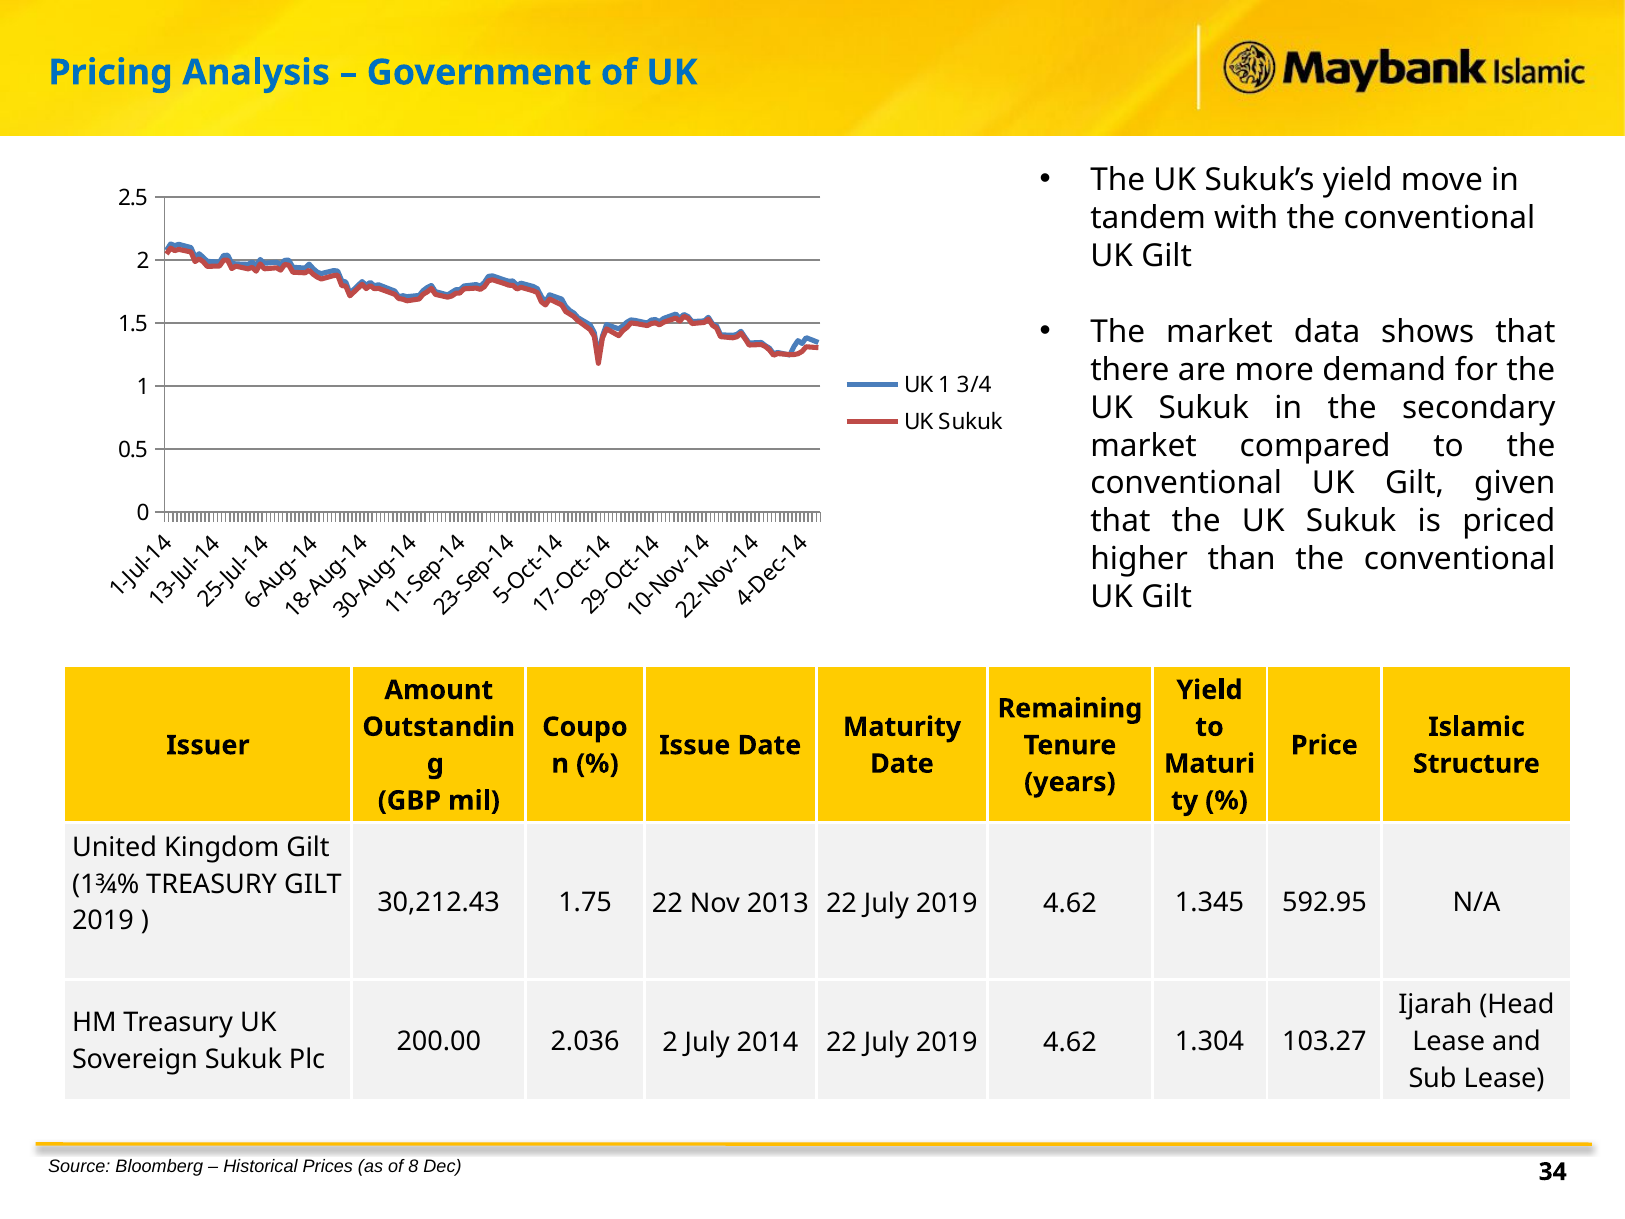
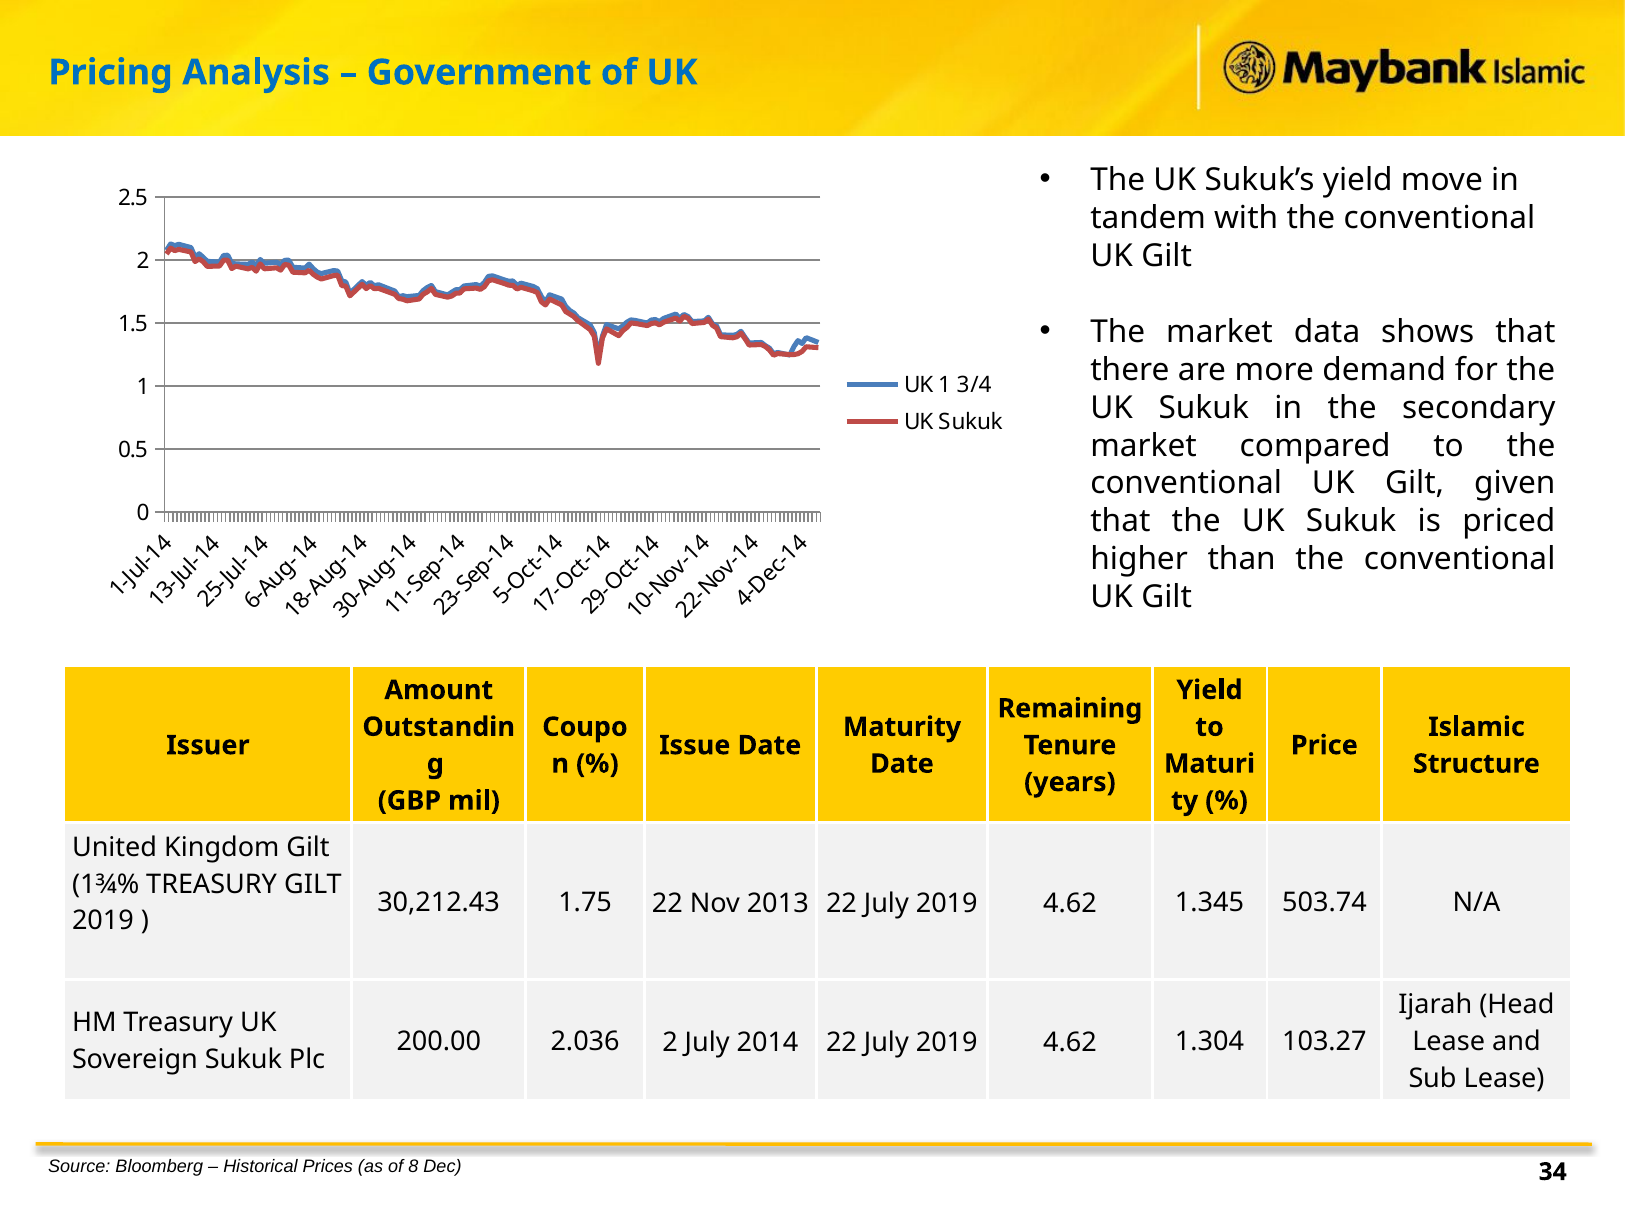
592.95: 592.95 -> 503.74 (1324, 902)
